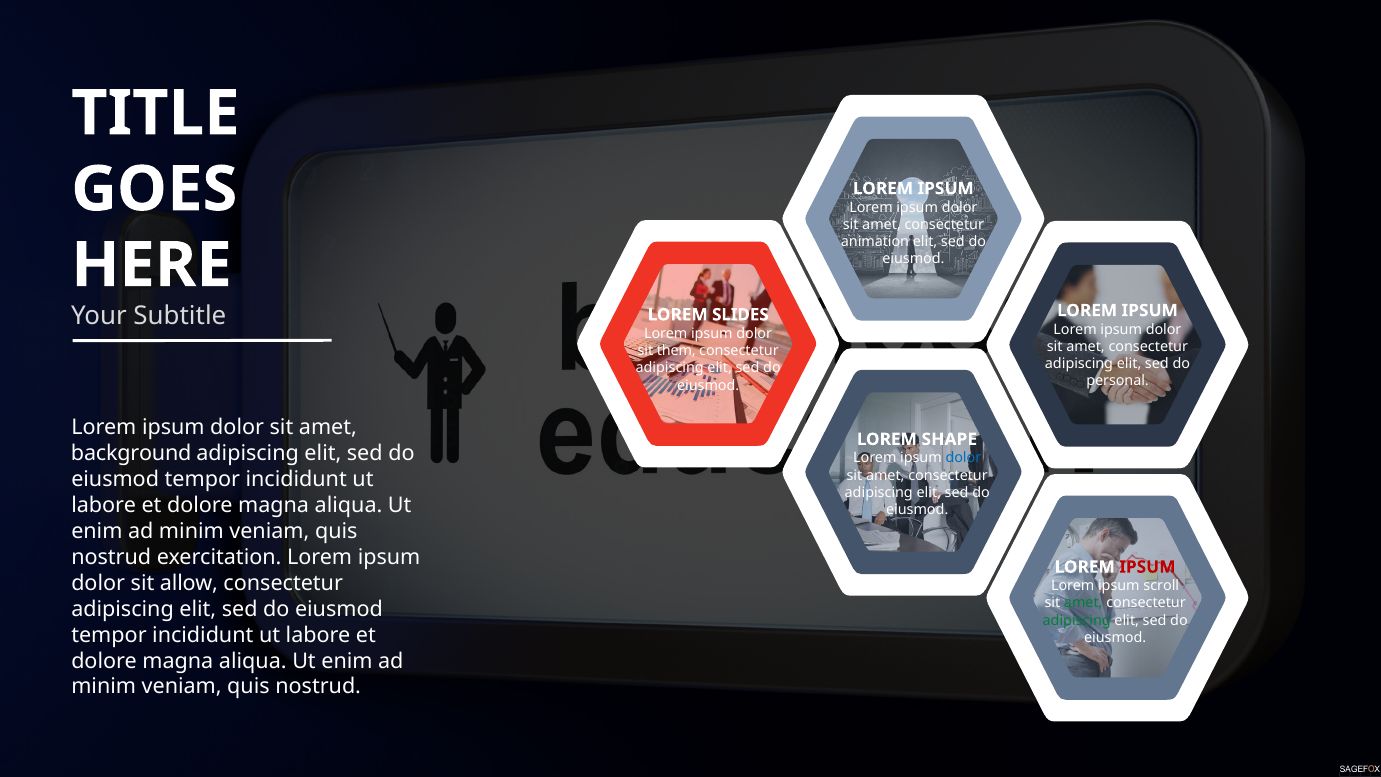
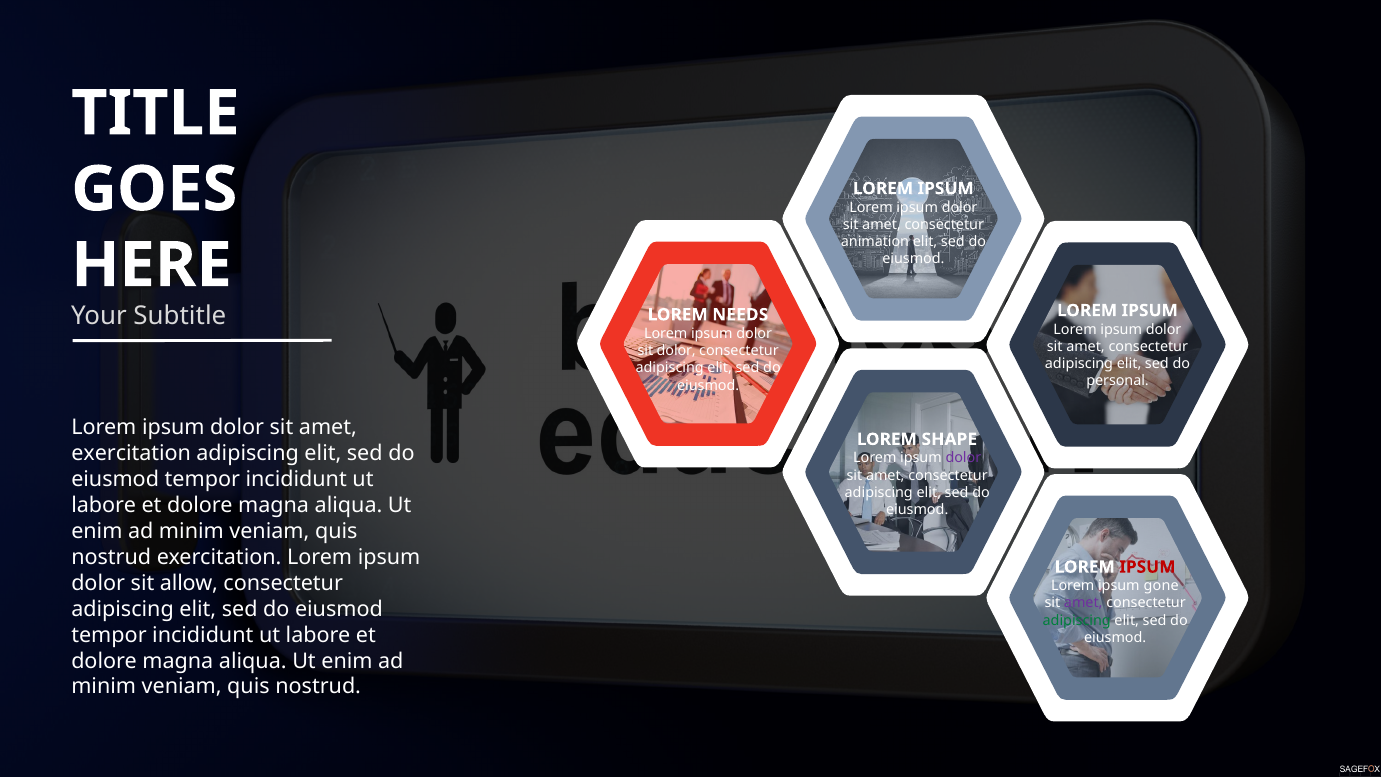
SLIDES: SLIDES -> NEEDS (740, 315)
sit them: them -> dolor (676, 351)
background: background -> exercitation (131, 454)
dolor colour: blue -> purple (963, 458)
scroll: scroll -> gone (1161, 586)
amet colour: green -> purple (1083, 603)
